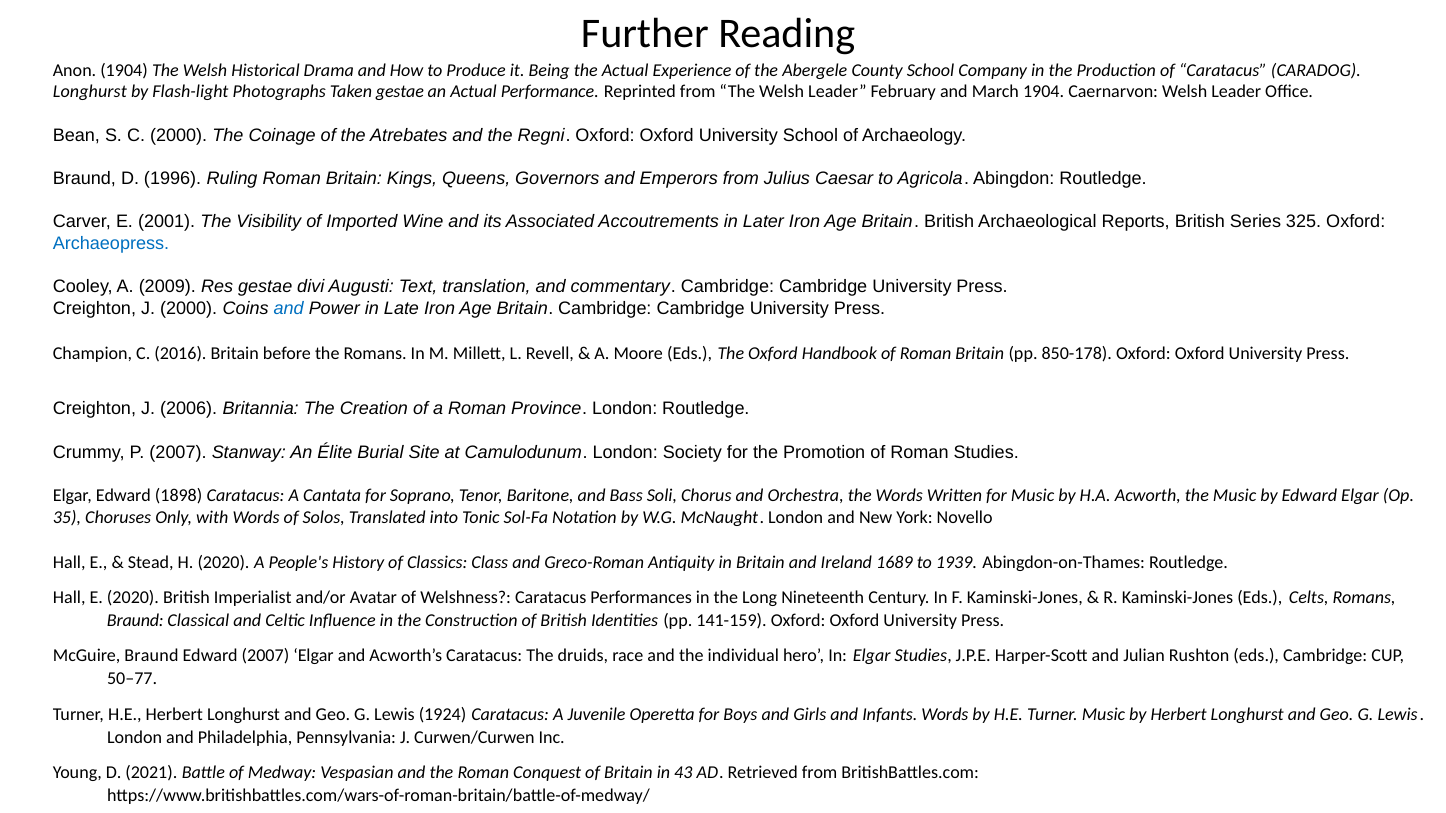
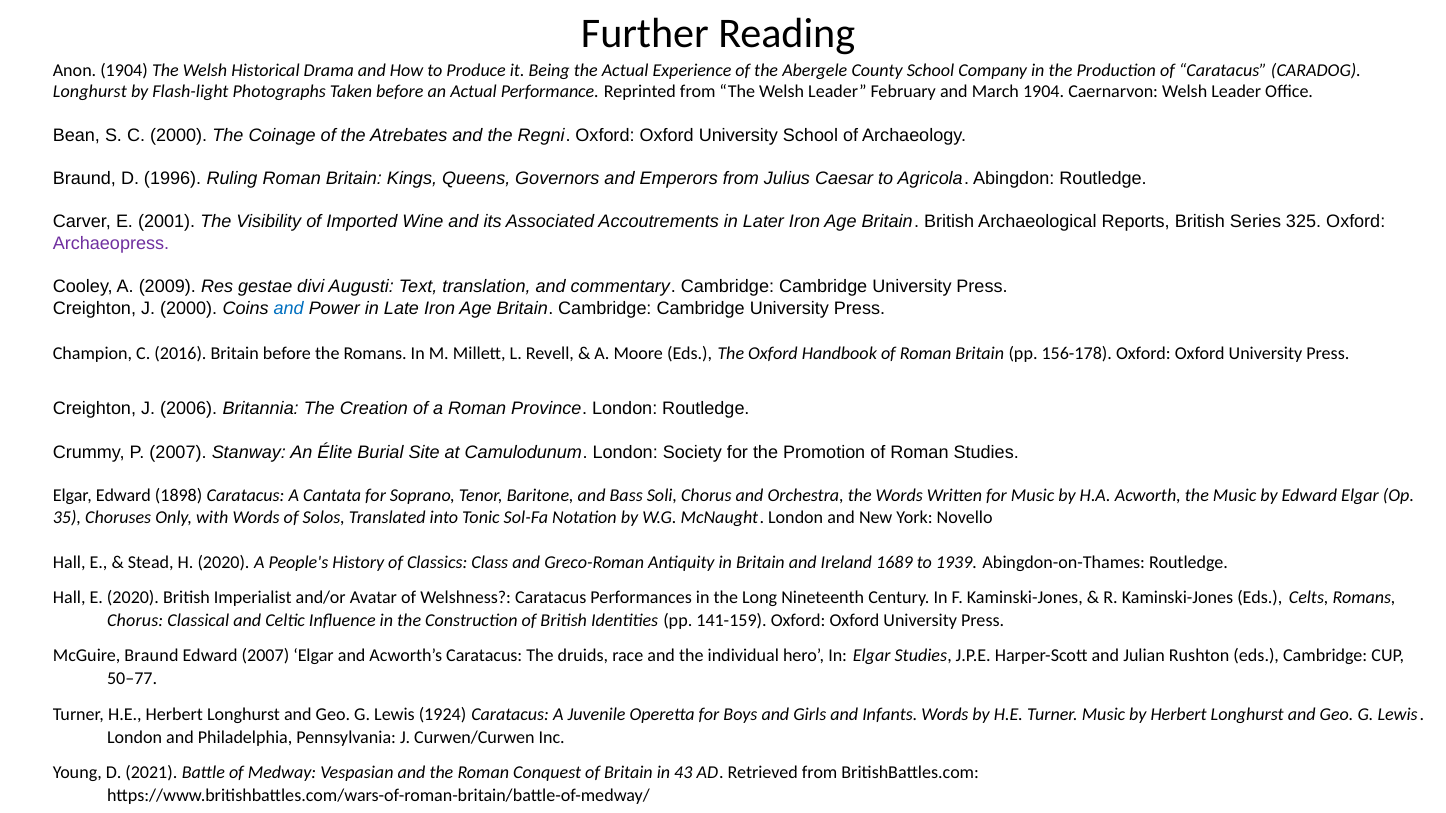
Taken gestae: gestae -> before (400, 92)
Archaeopress colour: blue -> purple (111, 244)
850-178: 850-178 -> 156-178 (1077, 354)
Braund: Braund -> Chorus (135, 621)
